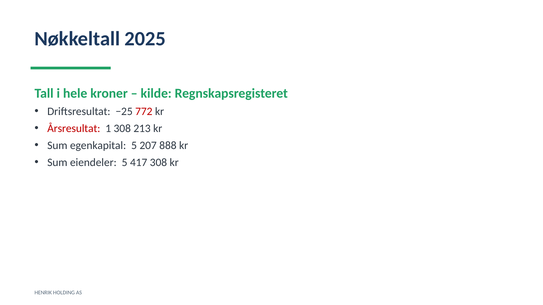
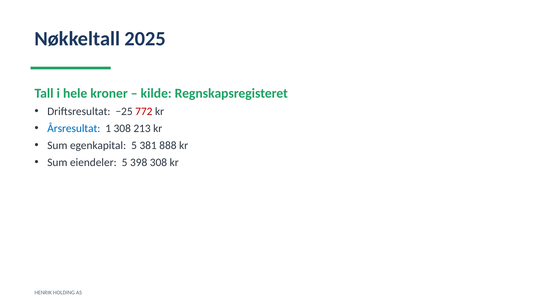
Årsresultat colour: red -> blue (74, 129)
207: 207 -> 381 (148, 146)
417: 417 -> 398 (139, 163)
